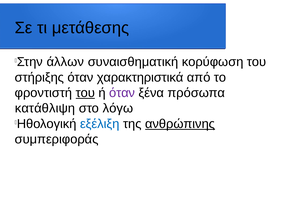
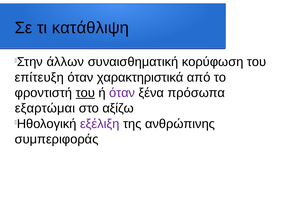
μετάθεσης: μετάθεσης -> κατάθλιψη (90, 28)
στήριξης: στήριξης -> επίτευξη (39, 77)
κατάθλιψη: κατάθλιψη -> εξαρτώμαι (45, 108)
λόγω: λόγω -> αξίζω (118, 108)
εξέλιξη colour: blue -> purple (100, 124)
ανθρώπινης underline: present -> none (180, 124)
